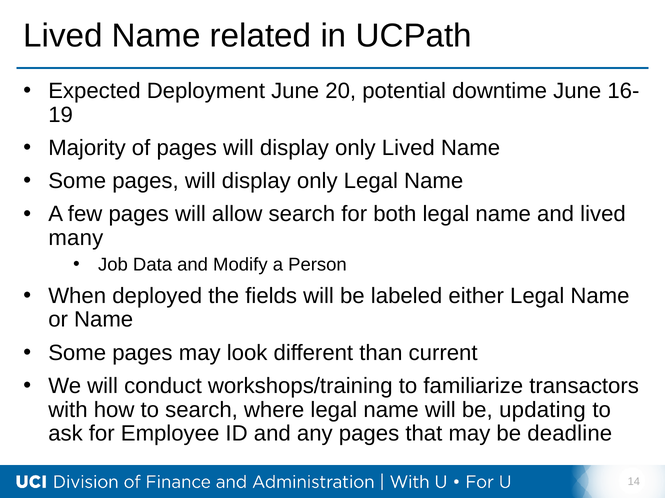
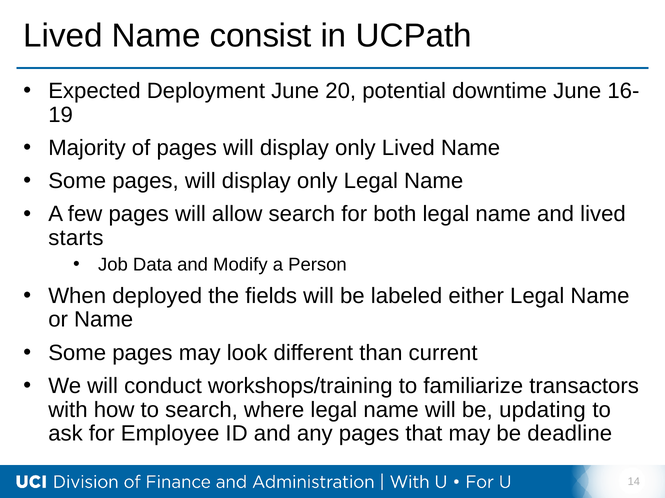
related: related -> consist (261, 36)
many: many -> starts (76, 238)
